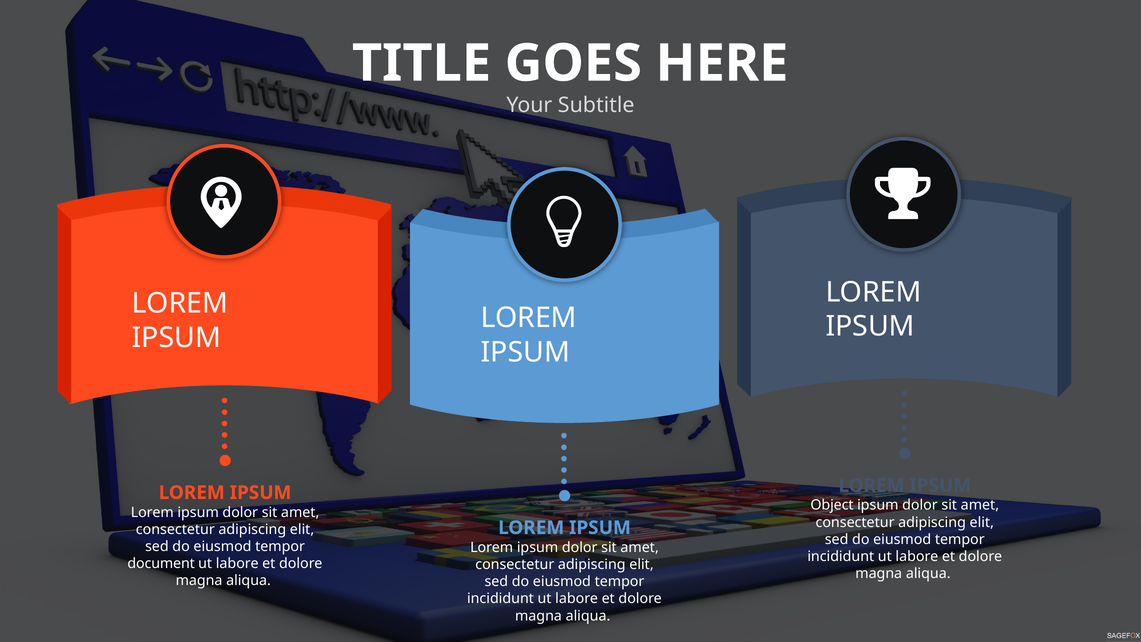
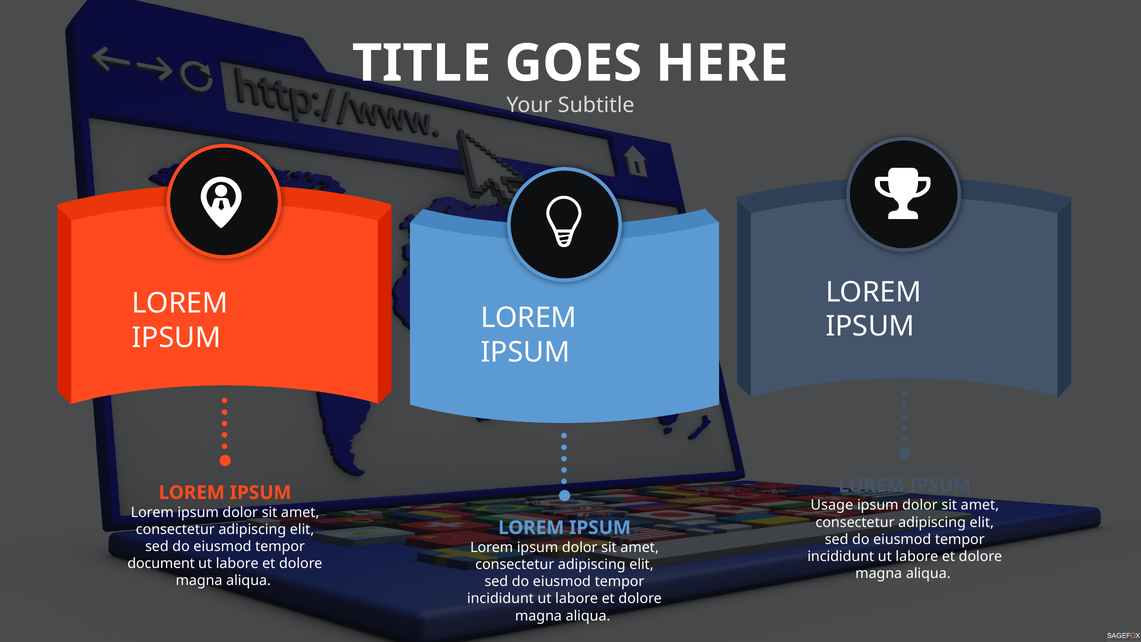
Object: Object -> Usage (832, 505)
